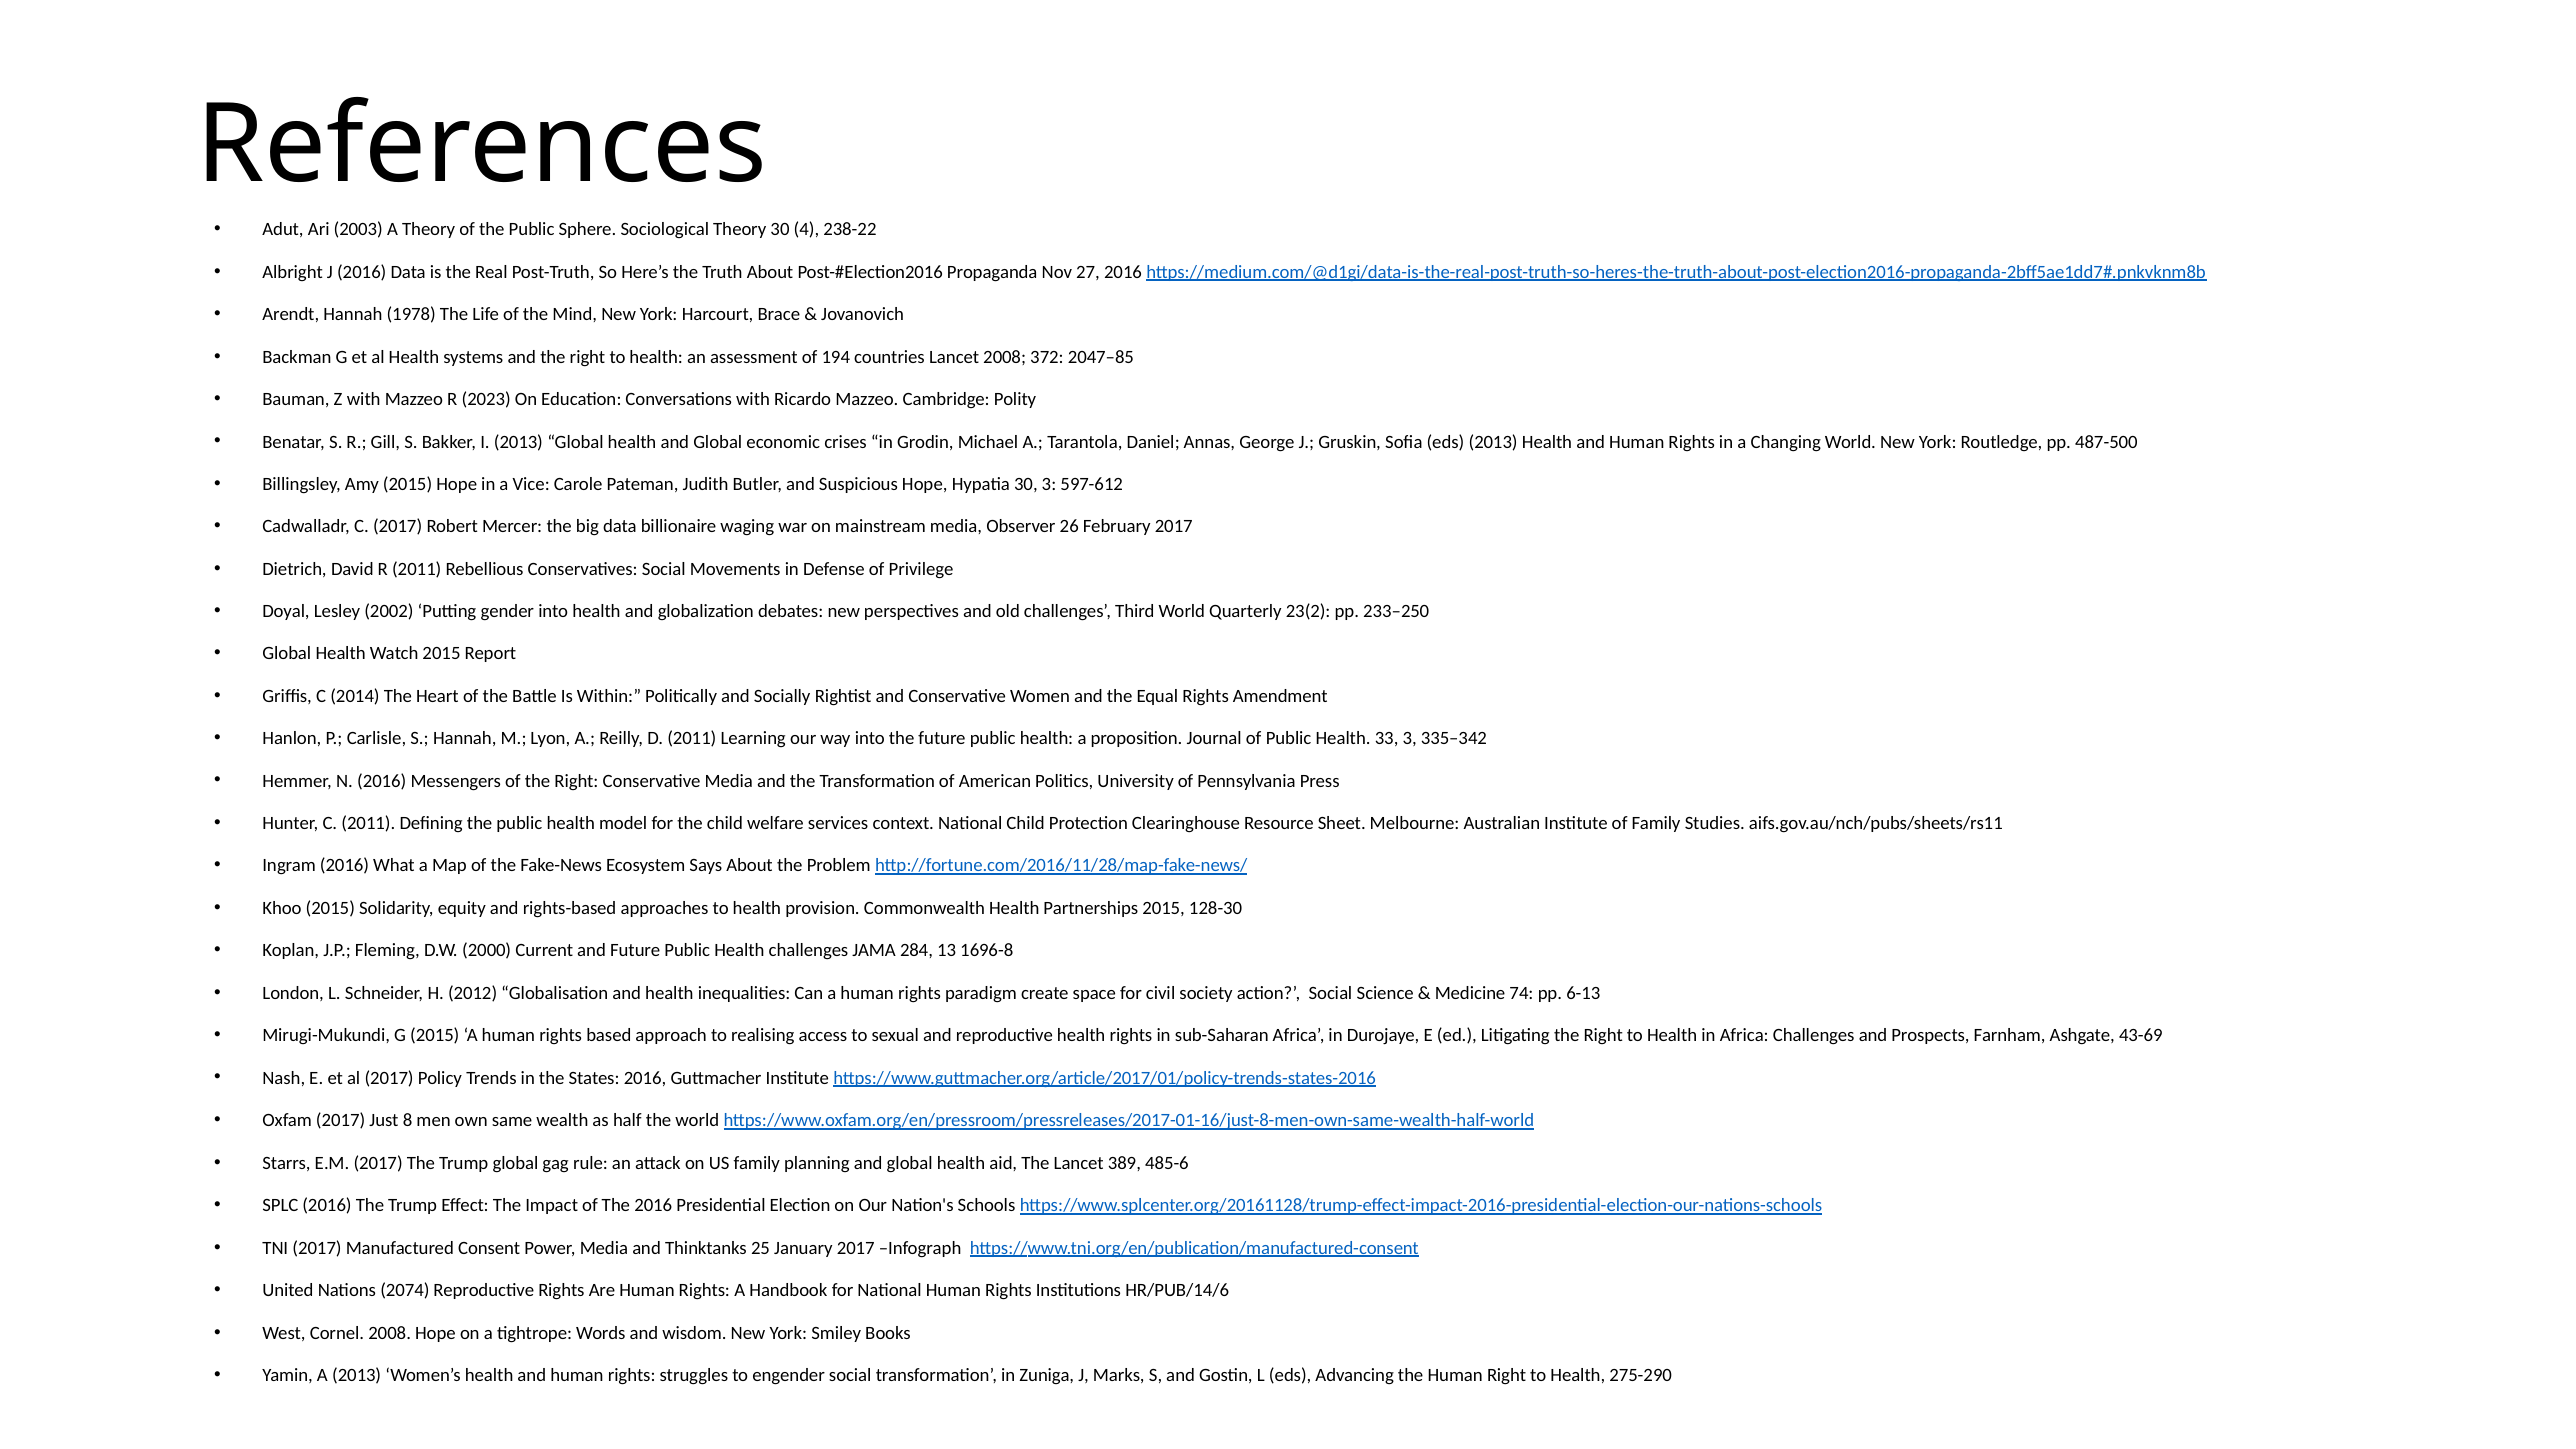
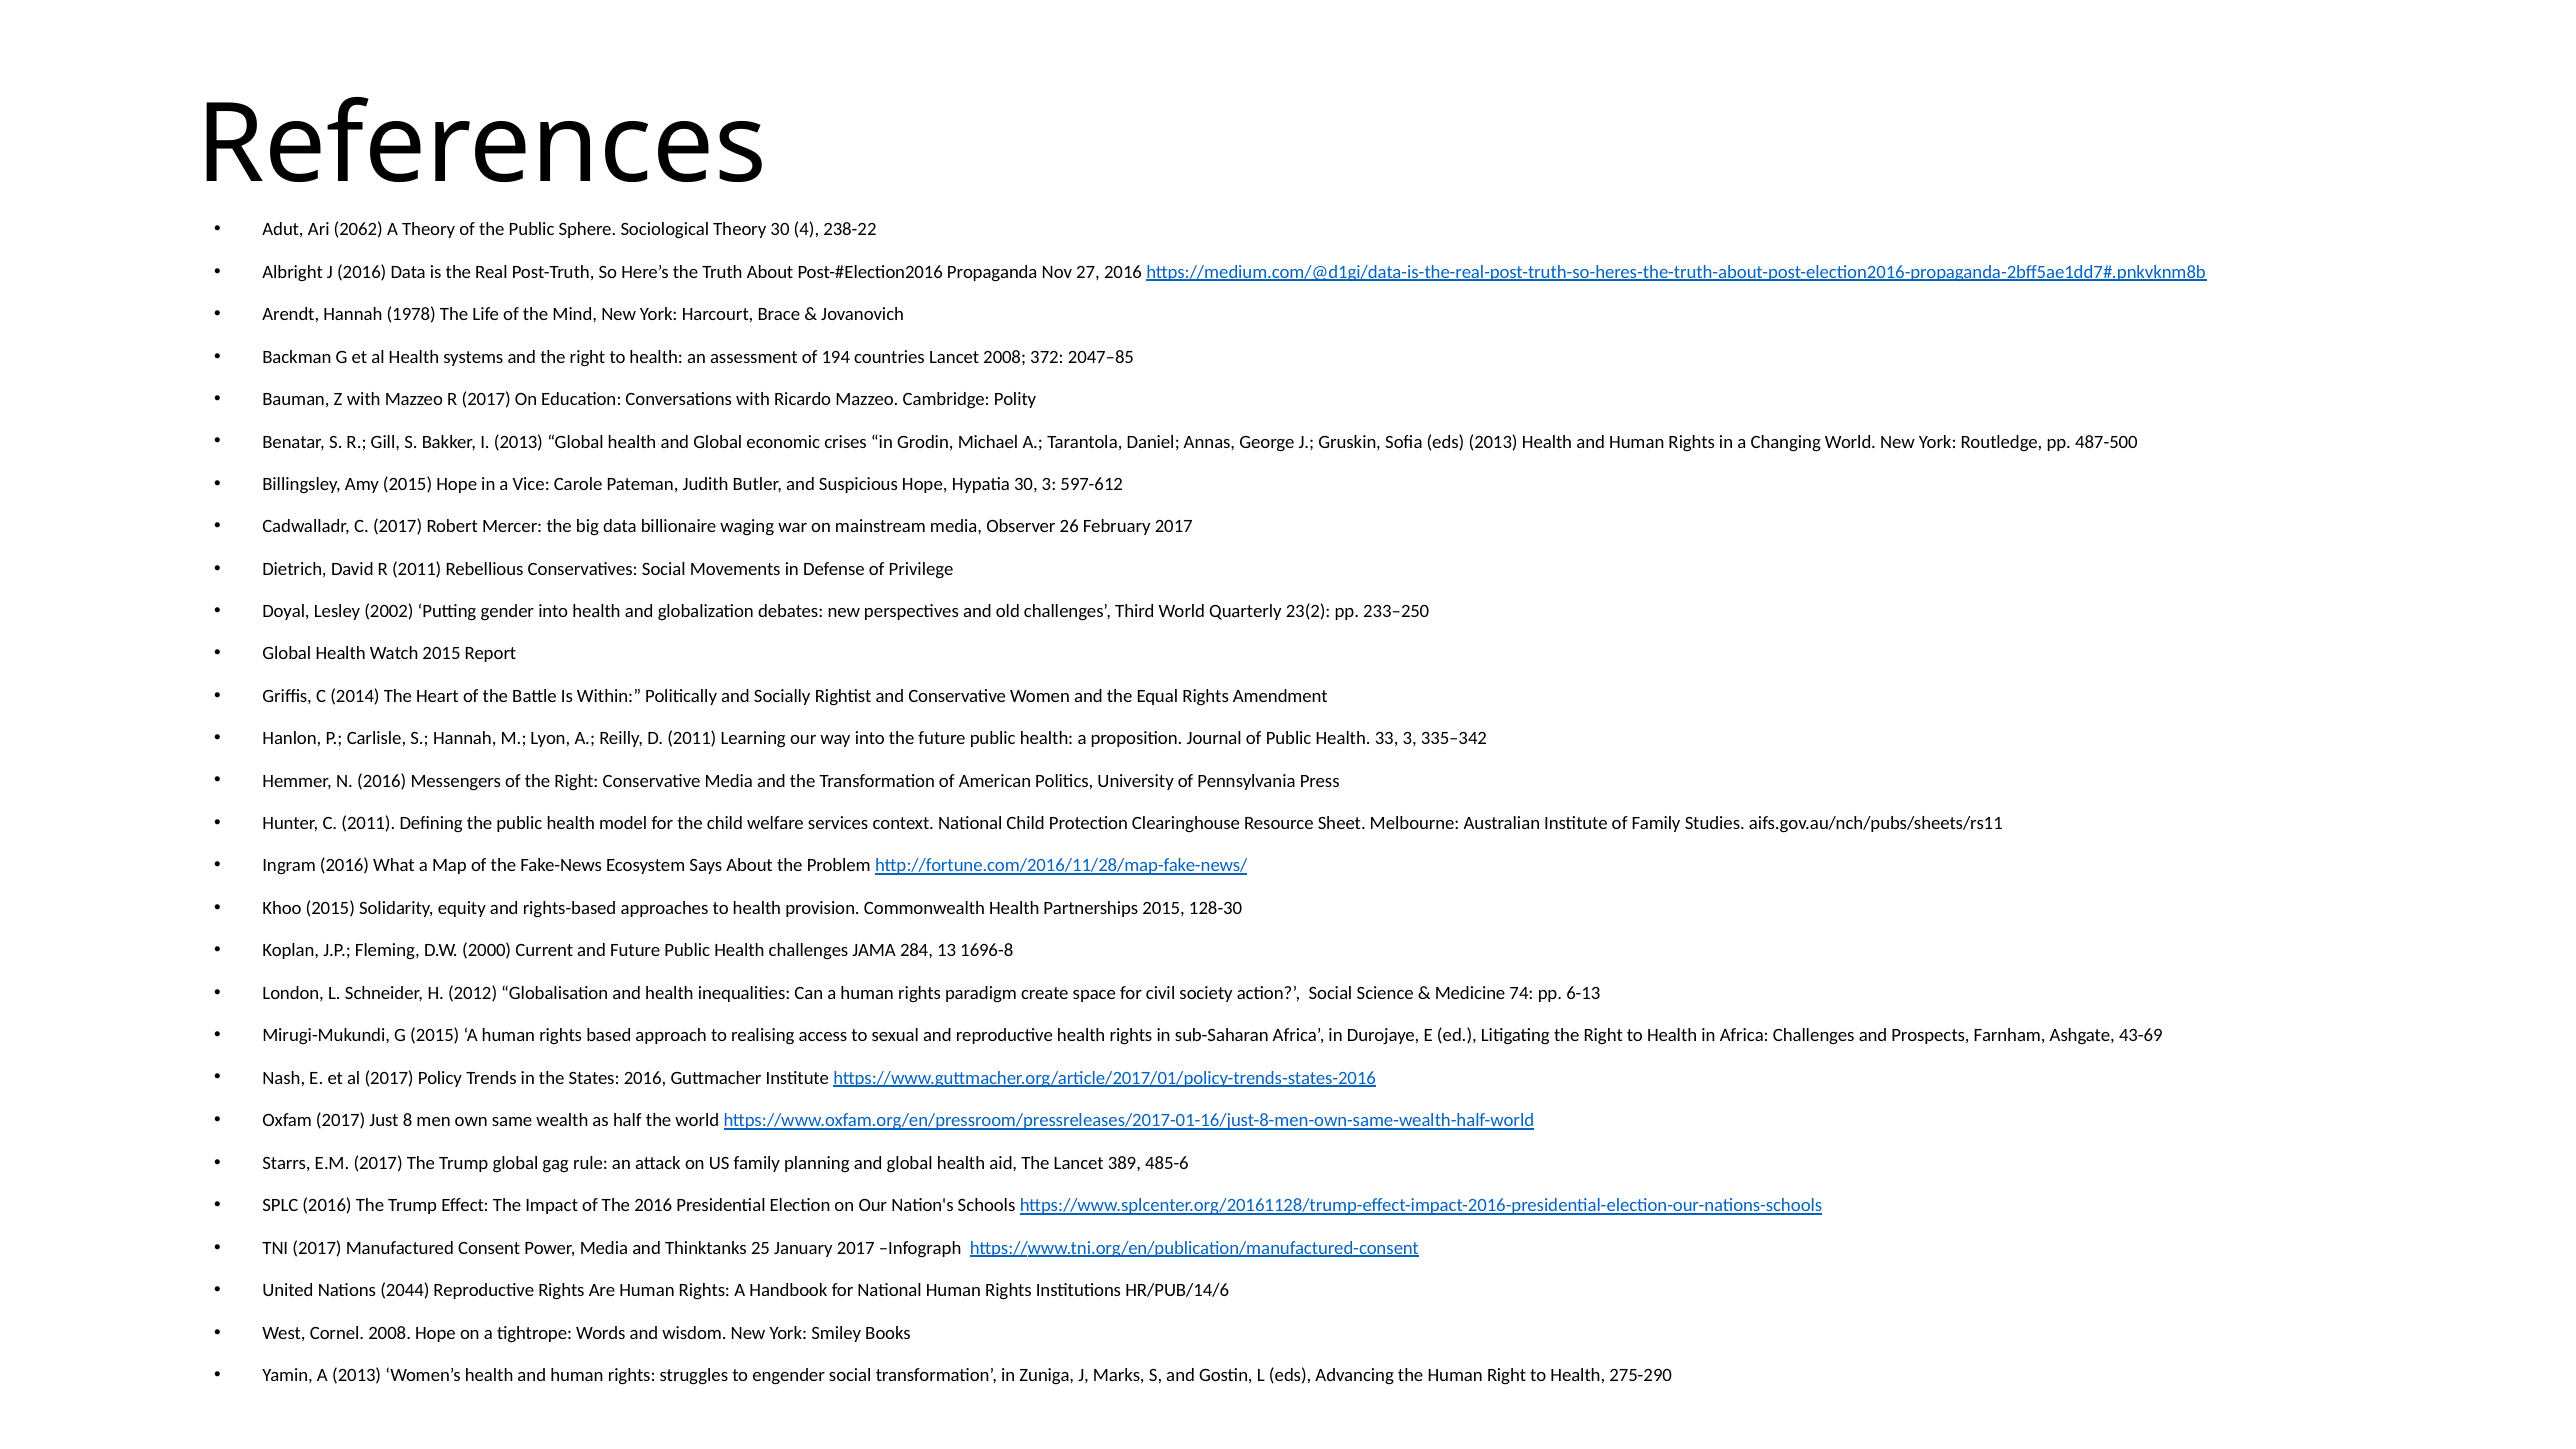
2003: 2003 -> 2062 (358, 230)
R 2023: 2023 -> 2017 (486, 400)
2074: 2074 -> 2044 (405, 1291)
